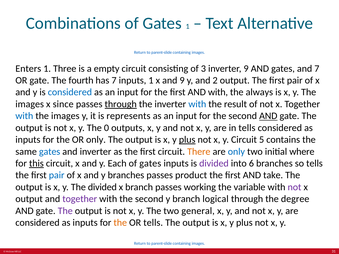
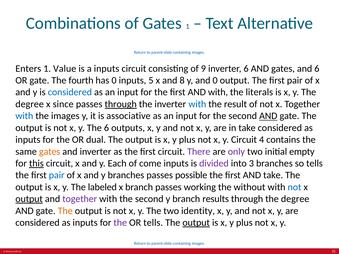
Three: Three -> Value (65, 69)
a empty: empty -> inputs (107, 69)
3: 3 -> 9 (203, 69)
inverter 9: 9 -> 6 (246, 69)
and 7: 7 -> 6 (317, 69)
has 7: 7 -> 0 (114, 80)
inputs 1: 1 -> 5 (151, 80)
and 9: 9 -> 8 (182, 80)
and 2: 2 -> 0 (215, 80)
always: always -> literals (259, 92)
images: images -> degree (30, 104)
represents: represents -> associative (129, 116)
The 0: 0 -> 6 (106, 128)
in tells: tells -> take (247, 128)
OR only: only -> dual (96, 140)
plus underline: present -> none (187, 140)
5: 5 -> 4 (262, 140)
gates colour: blue -> orange (50, 152)
There colour: orange -> purple (199, 152)
only colour: blue -> purple (236, 152)
where: where -> empty (302, 152)
Each of gates: gates -> come (150, 164)
6: 6 -> 3 (251, 164)
product: product -> possible (191, 175)
The divided: divided -> labeled (102, 187)
variable: variable -> without (250, 187)
not colour: purple -> blue (295, 187)
output underline: none -> present (29, 199)
logical: logical -> results (216, 199)
The colour: purple -> orange (65, 211)
general: general -> identity (198, 211)
the colour: orange -> purple (120, 223)
output underline: none -> present (196, 223)
